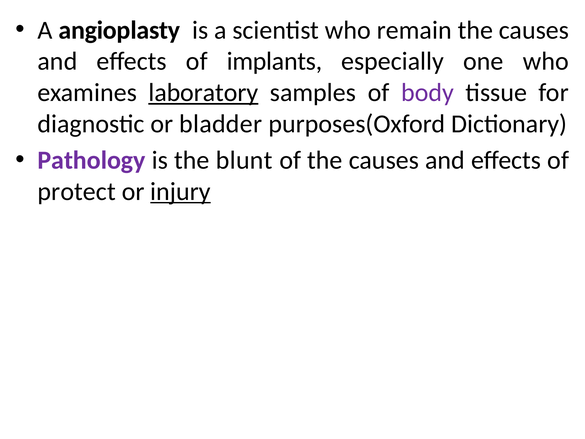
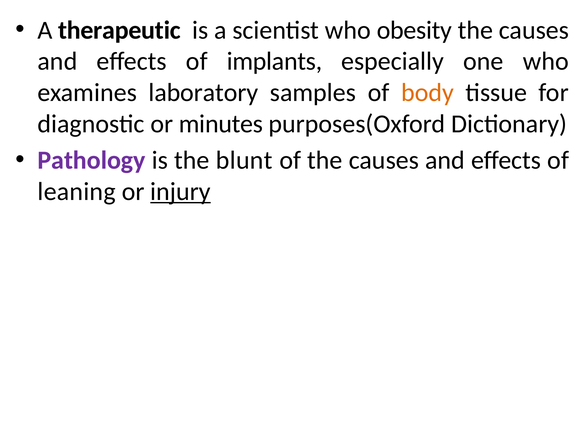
angioplasty: angioplasty -> therapeutic (119, 30)
remain: remain -> obesity (414, 30)
laboratory underline: present -> none (203, 93)
body colour: purple -> orange (427, 93)
bladder: bladder -> minutes (221, 124)
protect: protect -> leaning (77, 191)
